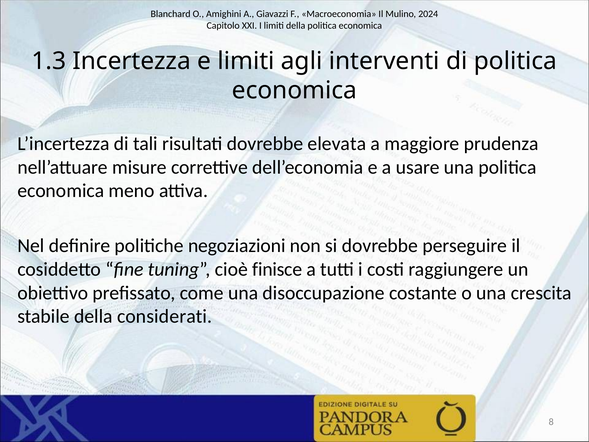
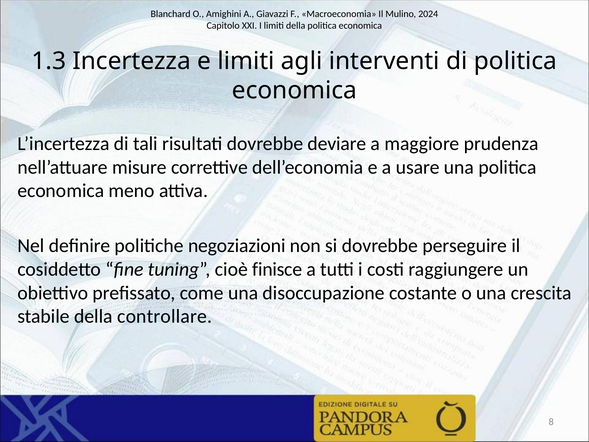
elevata: elevata -> deviare (337, 144)
considerati: considerati -> controllare (165, 316)
